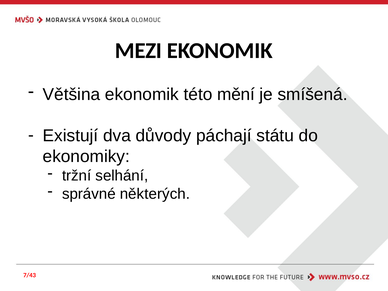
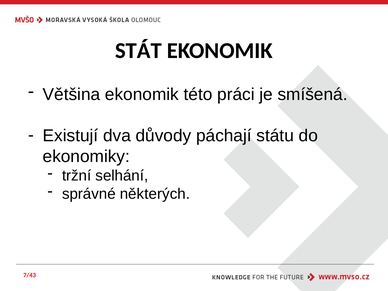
MEZI: MEZI -> STÁT (138, 51)
mění: mění -> práci (236, 94)
